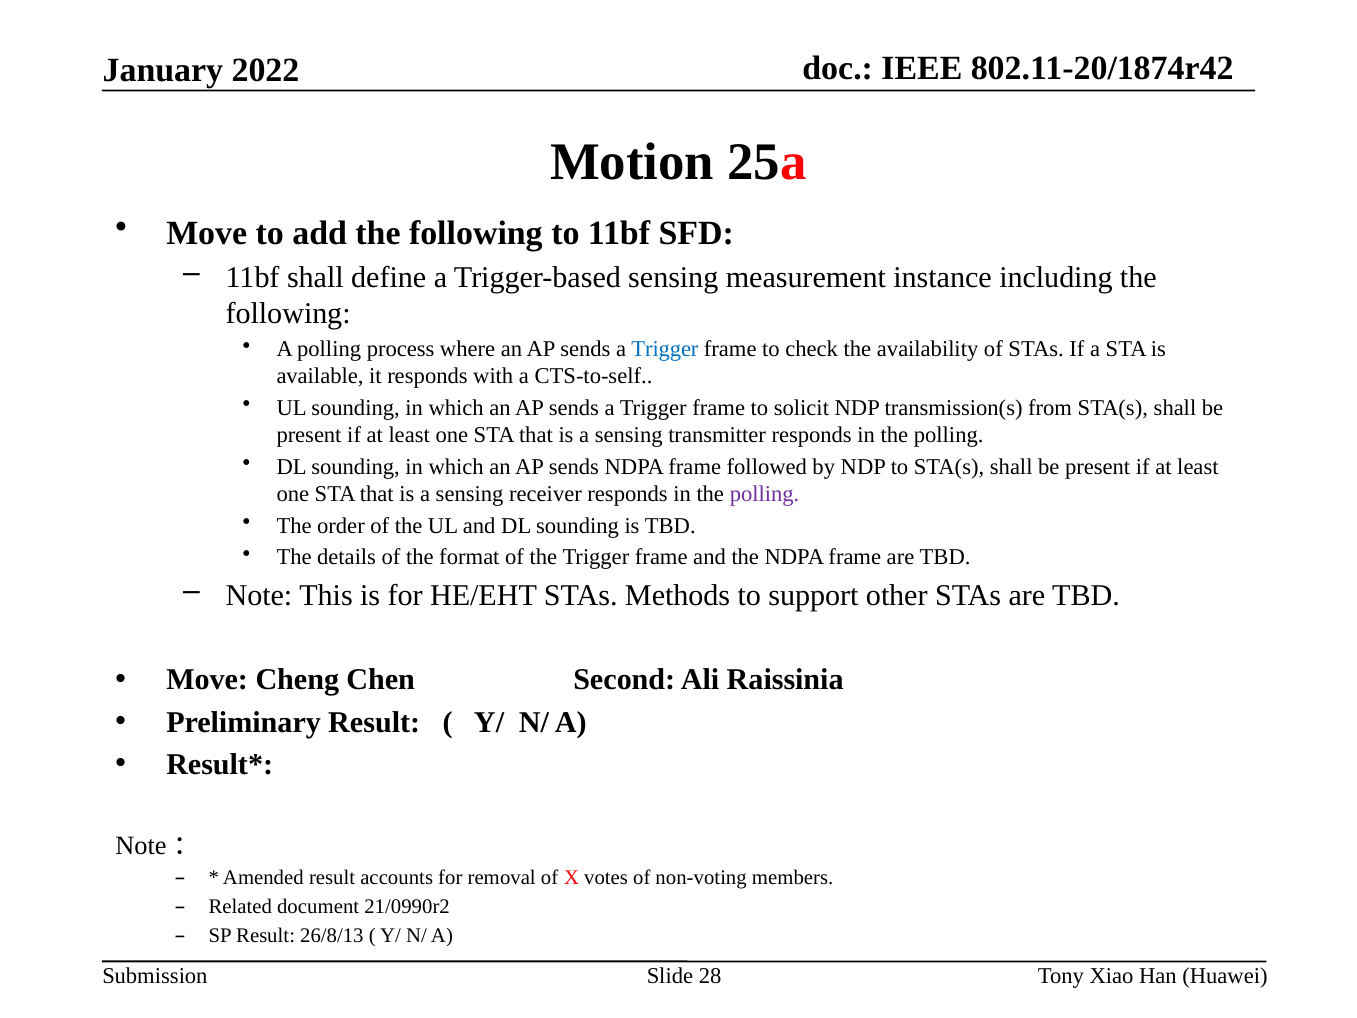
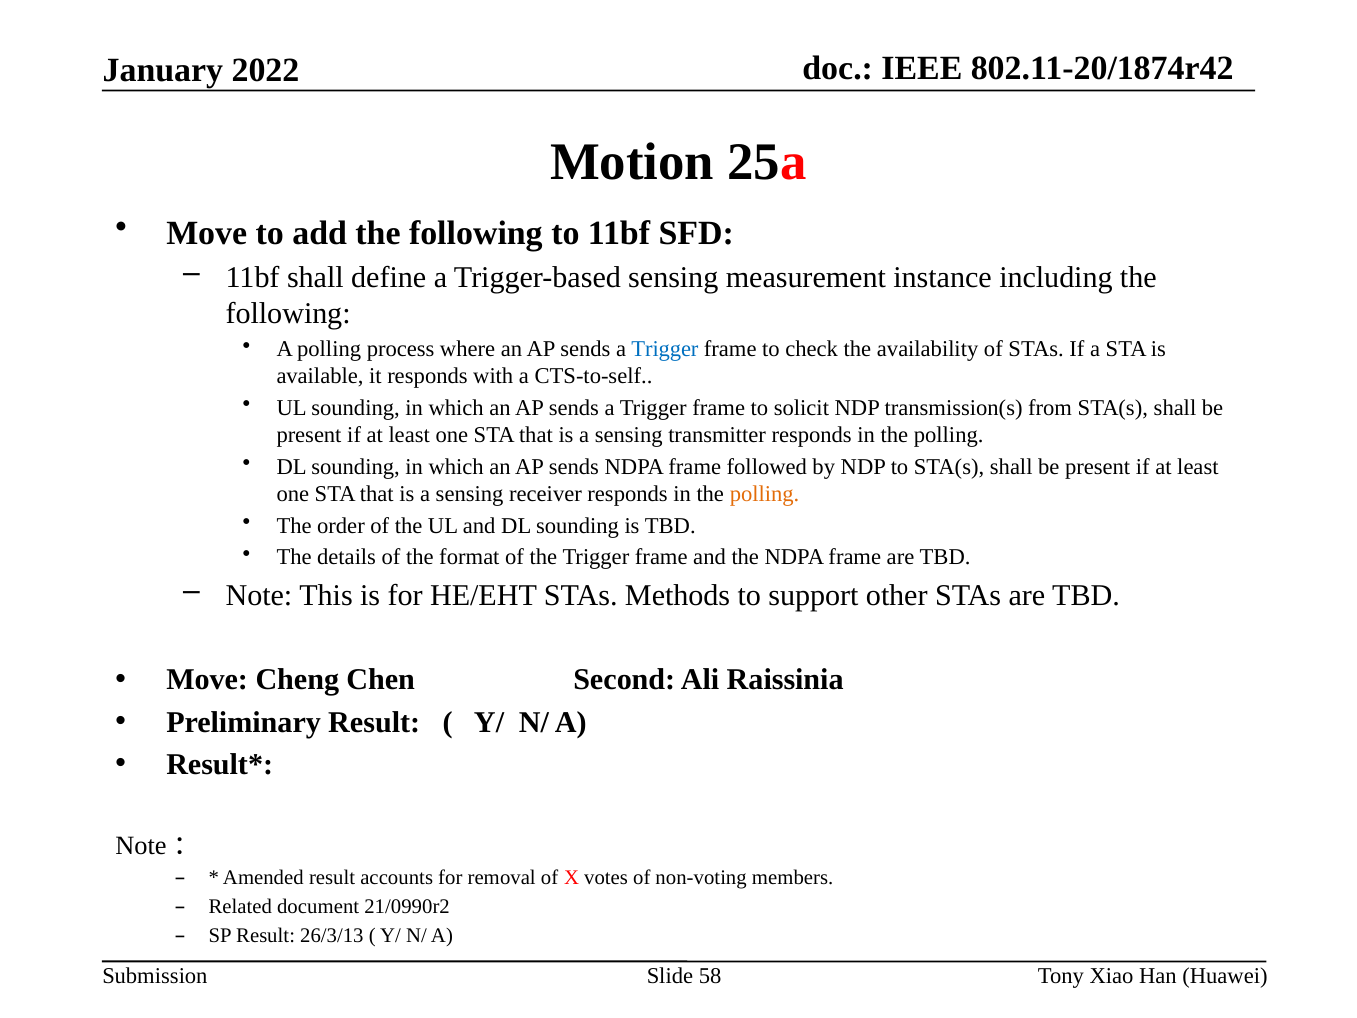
polling colour: purple -> orange (765, 494)
26/8/13: 26/8/13 -> 26/3/13 (332, 936)
28: 28 -> 58 (710, 976)
